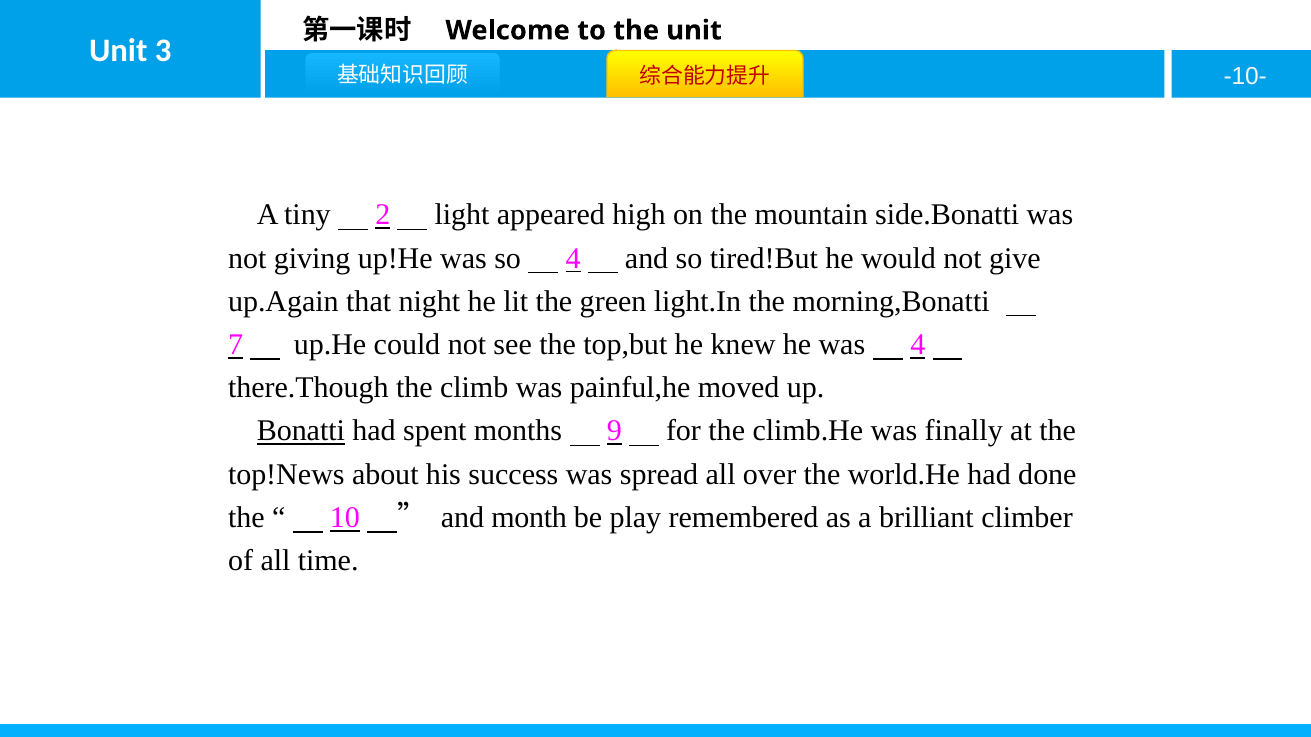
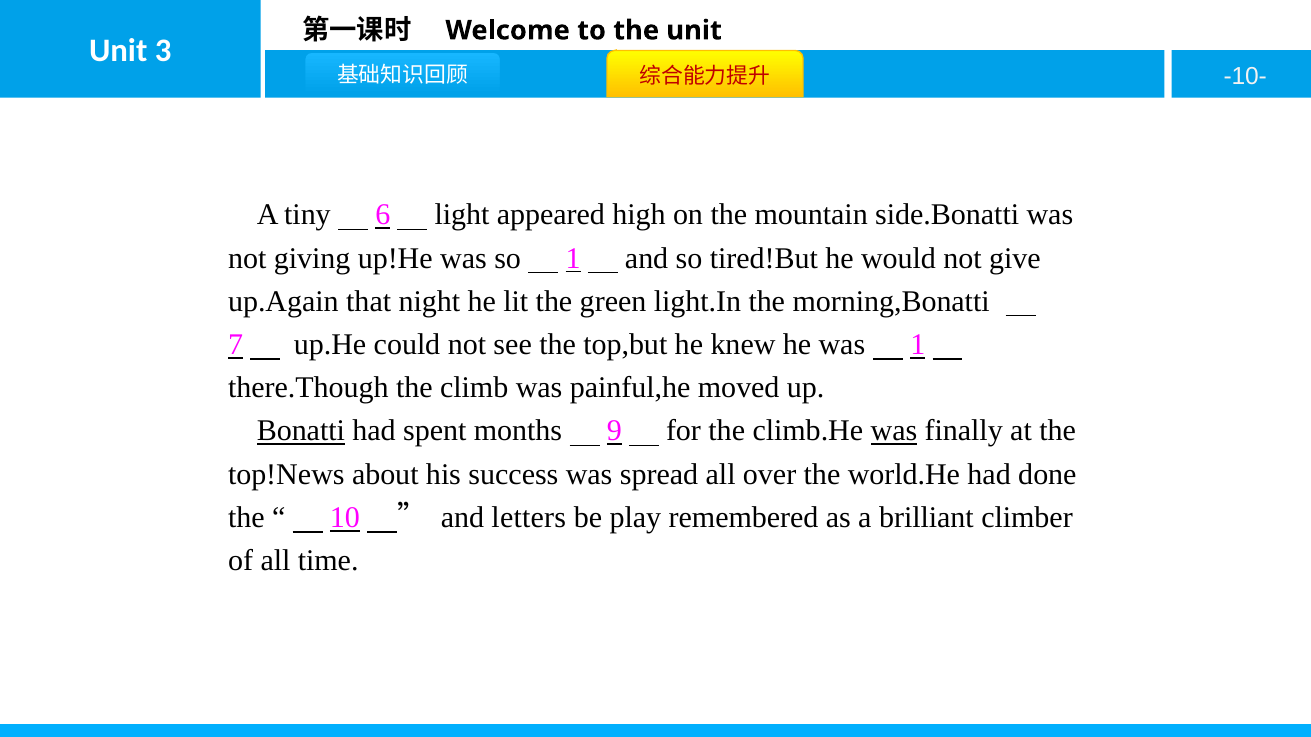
2: 2 -> 6 (383, 215)
so 4: 4 -> 1 (573, 258)
was 4: 4 -> 1 (918, 345)
was underline: none -> present (894, 431)
month: month -> letters (529, 518)
